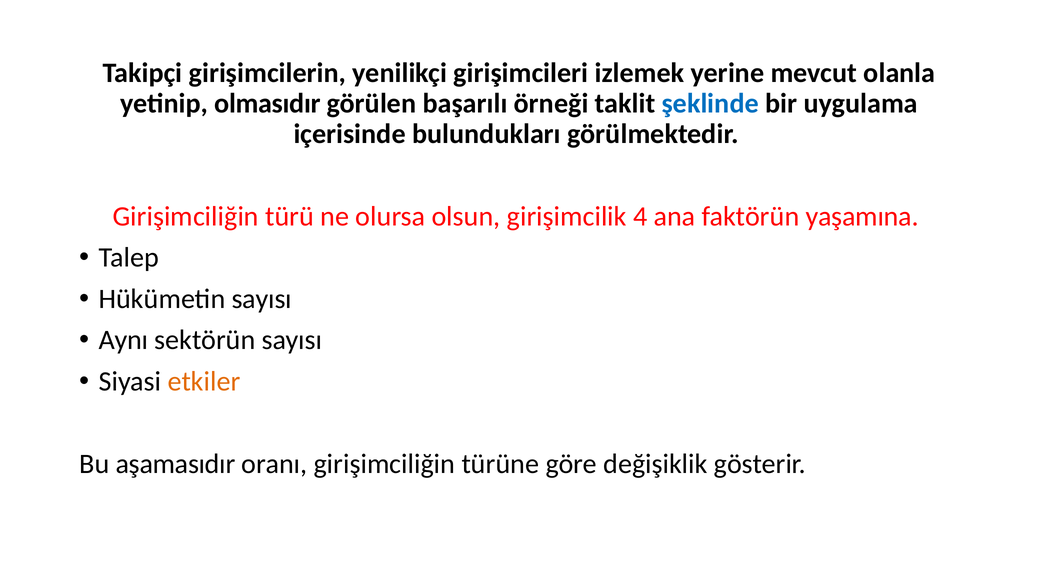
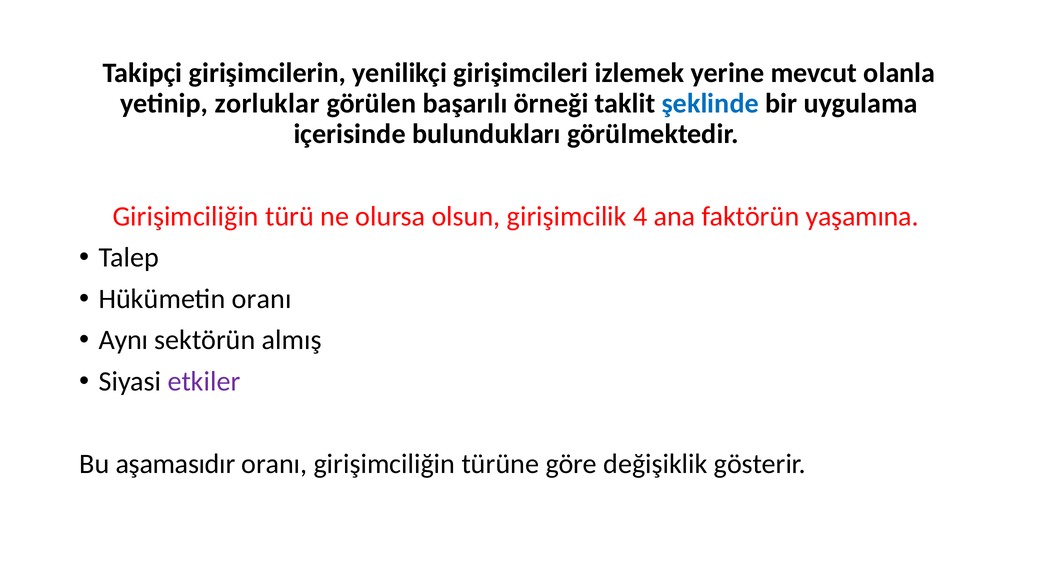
olmasıdır: olmasıdır -> zorluklar (267, 104)
Hükümetin sayısı: sayısı -> oranı (262, 299)
sektörün sayısı: sayısı -> almış (292, 340)
etkiler colour: orange -> purple (204, 382)
